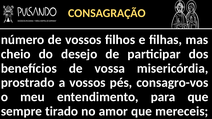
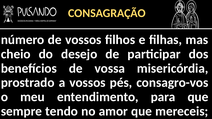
tirado: tirado -> tendo (62, 111)
